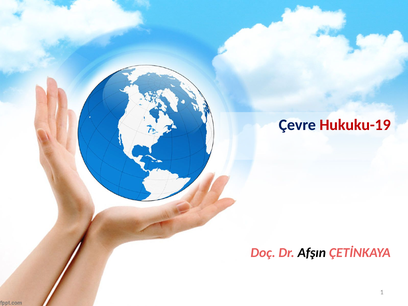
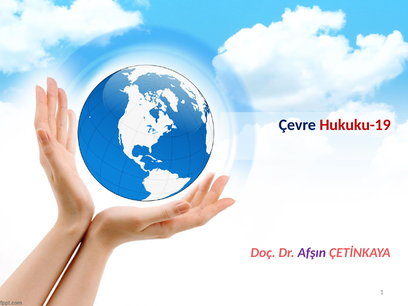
Afşın colour: black -> purple (312, 253)
